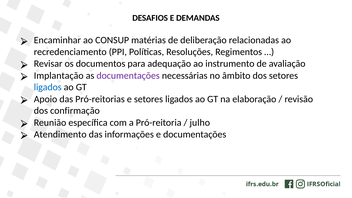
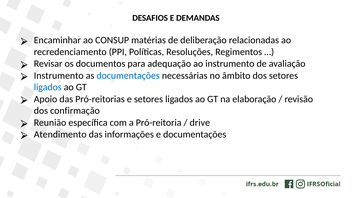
Implantação: Implantação -> Instrumento (59, 76)
documentações colour: purple -> blue (128, 76)
julho: julho -> drive (200, 123)
